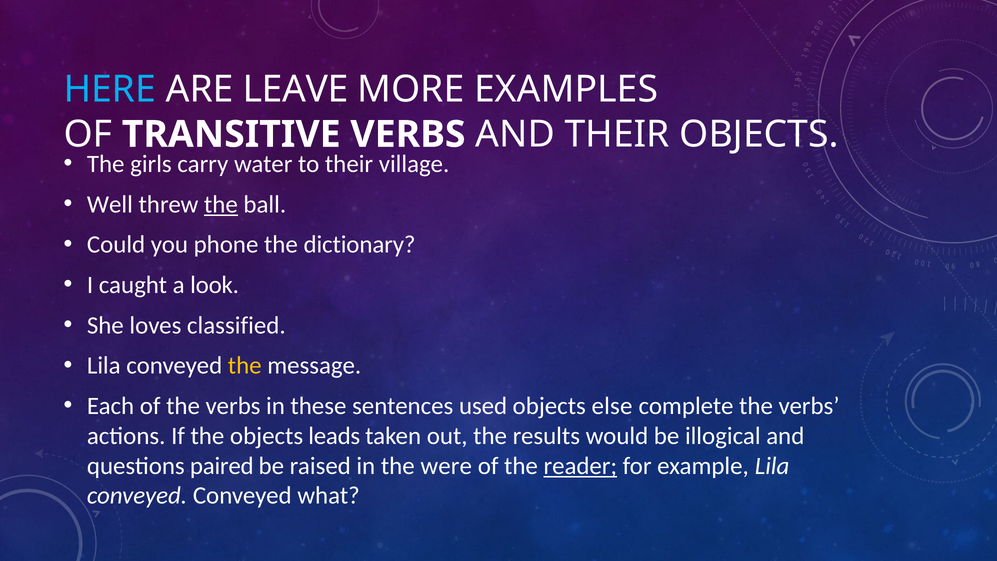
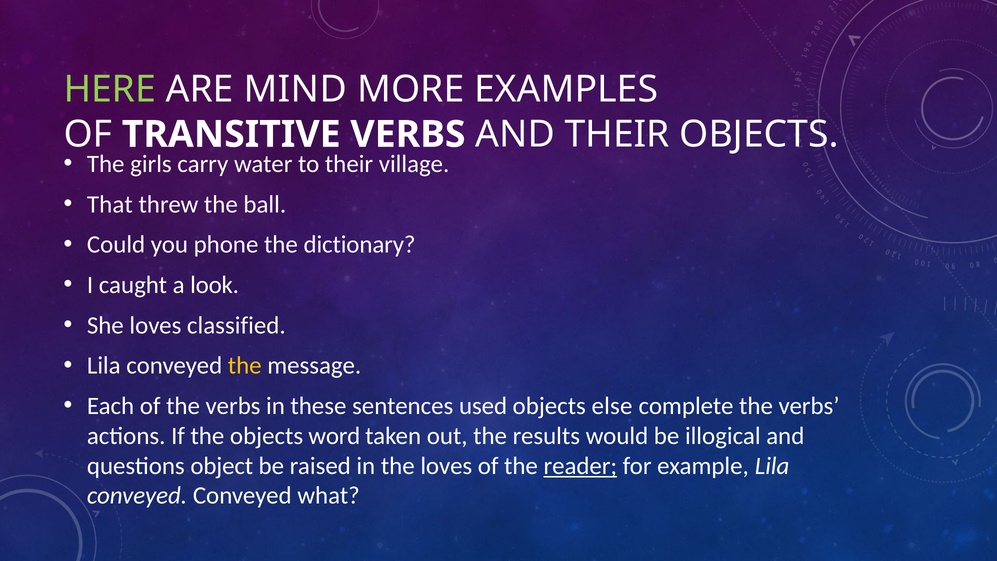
HERE colour: light blue -> light green (110, 90)
LEAVE: LEAVE -> MIND (295, 90)
Well: Well -> That (110, 204)
the underline: present -> none (221, 204)
leads: leads -> word (334, 436)
paired: paired -> object (222, 466)
the were: were -> loves (446, 466)
